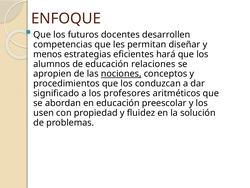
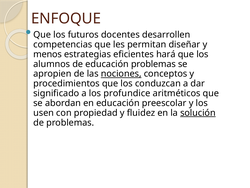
educación relaciones: relaciones -> problemas (153, 64)
profesores: profesores -> profundice (127, 93)
solución underline: none -> present (198, 113)
